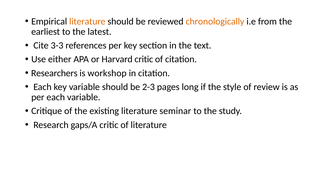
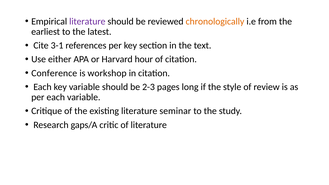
literature colour: orange -> purple (87, 21)
3-3: 3-3 -> 3-1 (57, 46)
Harvard critic: critic -> hour (144, 59)
Researchers: Researchers -> Conference (54, 73)
